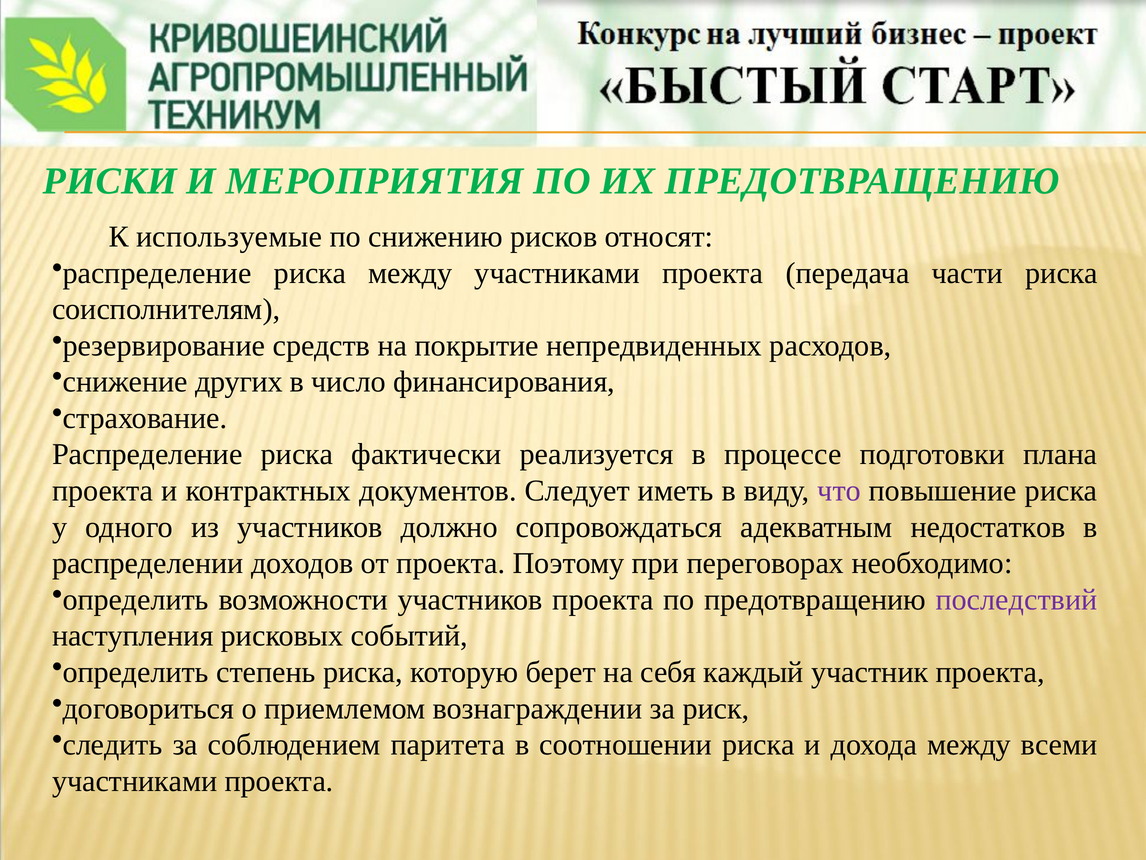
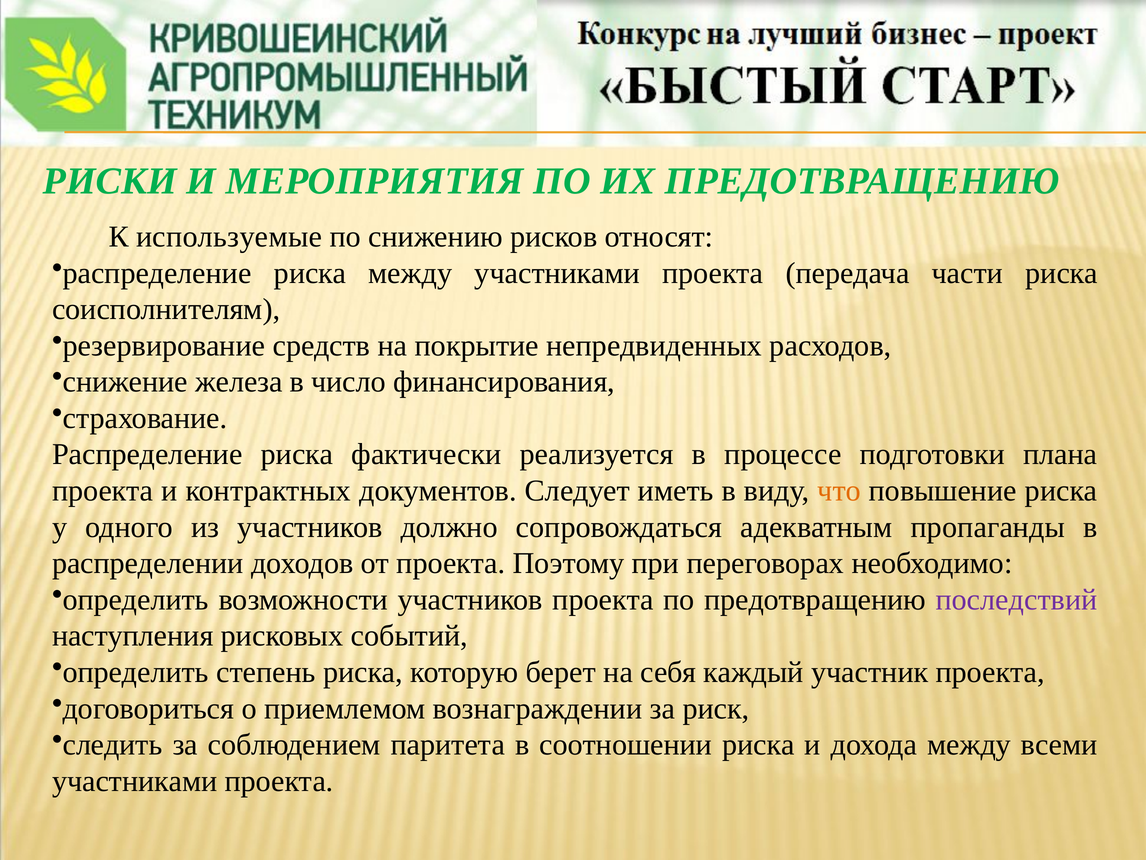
других: других -> железа (239, 382)
что colour: purple -> orange (839, 491)
недостатков: недостатков -> пропаганды (988, 527)
